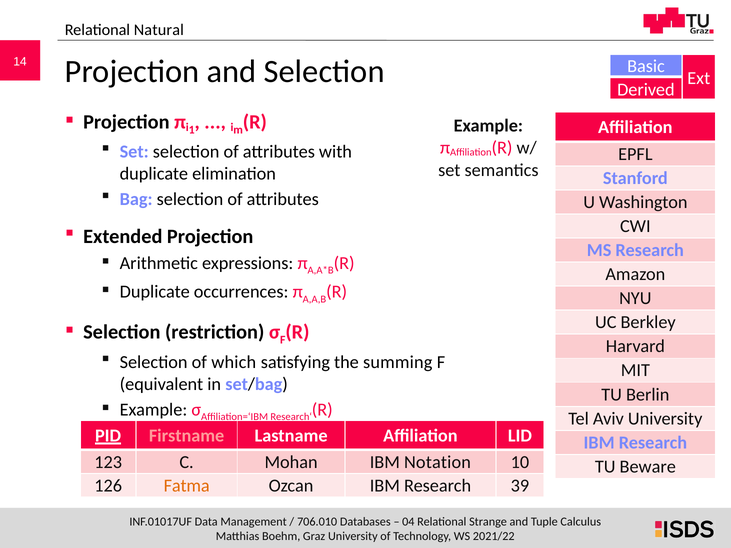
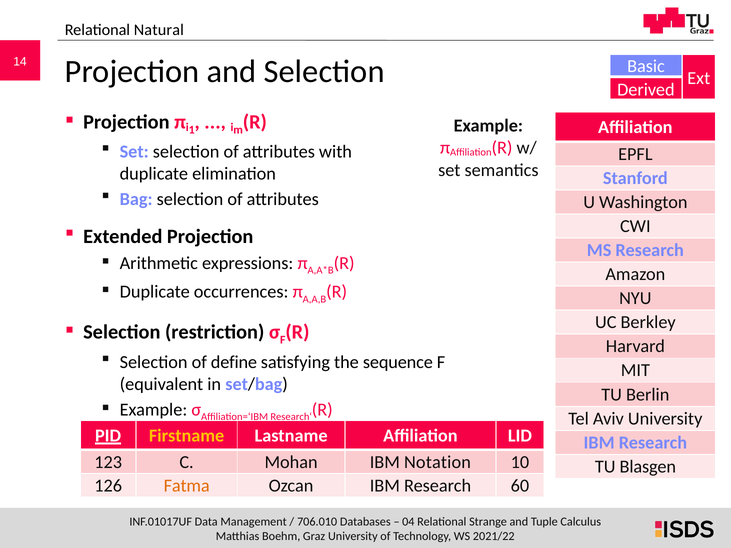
which: which -> define (234, 362)
summing: summing -> sequence (398, 362)
Firstname colour: pink -> yellow (187, 436)
Beware: Beware -> Blasgen (648, 467)
39: 39 -> 60 (520, 486)
